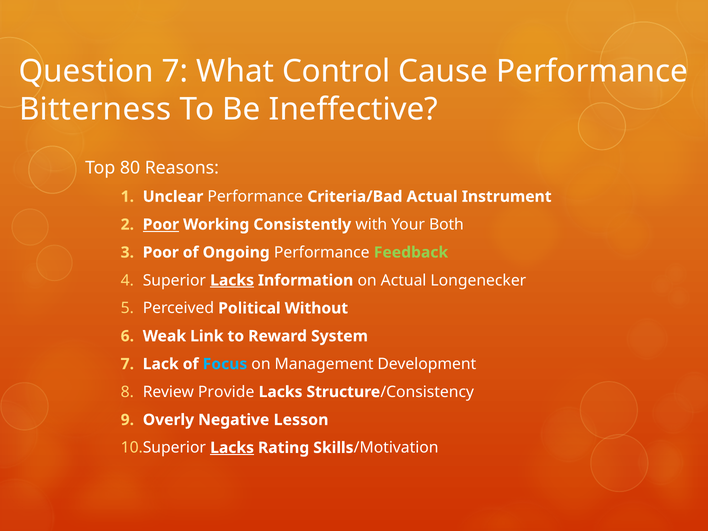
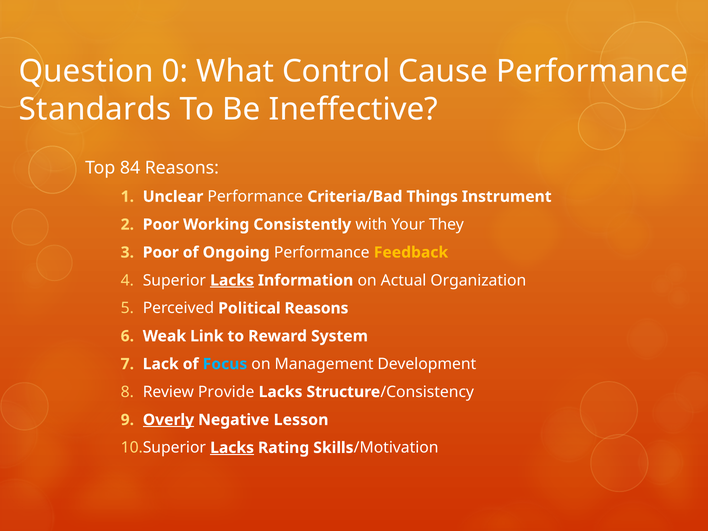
Question 7: 7 -> 0 (175, 71)
Bitterness: Bitterness -> Standards (95, 109)
80: 80 -> 84 (130, 168)
Criteria/Bad Actual: Actual -> Things (432, 197)
Poor underline: present -> none (161, 225)
Both: Both -> They (446, 225)
Feedback colour: light green -> yellow (411, 252)
Longenecker: Longenecker -> Organization (478, 280)
Political Without: Without -> Reasons (316, 308)
Overly underline: none -> present (168, 420)
